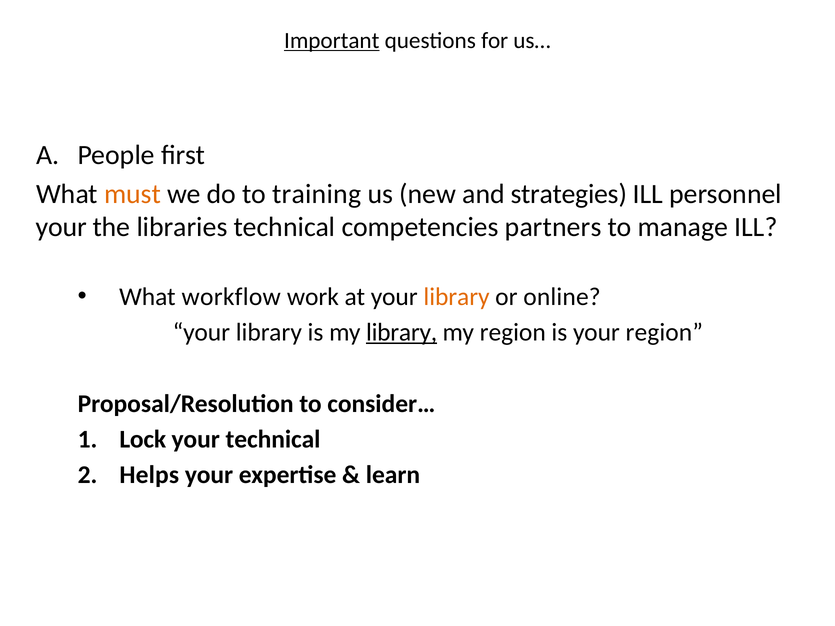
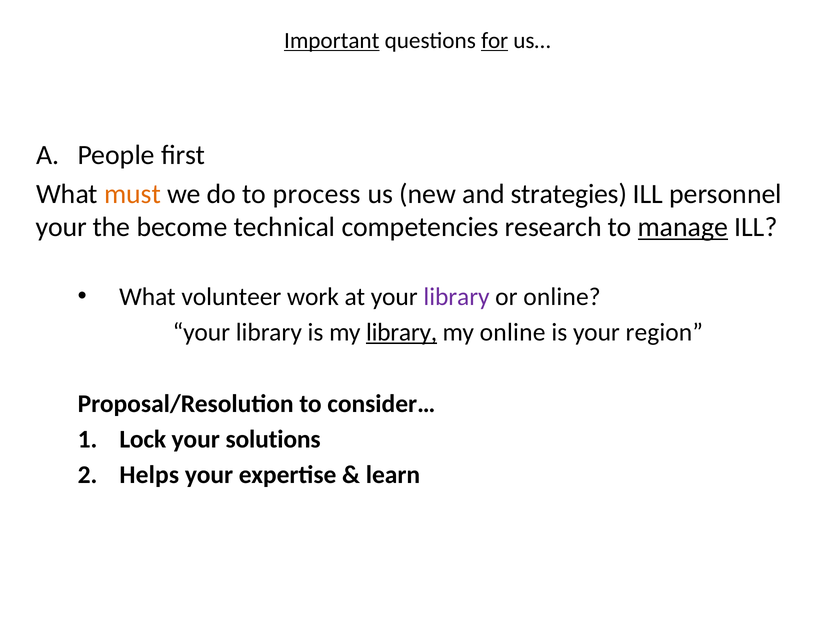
for underline: none -> present (495, 41)
training: training -> process (317, 194)
libraries: libraries -> become (182, 227)
partners: partners -> research (553, 227)
manage underline: none -> present (683, 227)
workflow: workflow -> volunteer (231, 297)
library colour: orange -> purple (457, 297)
my region: region -> online (513, 332)
your technical: technical -> solutions (273, 439)
